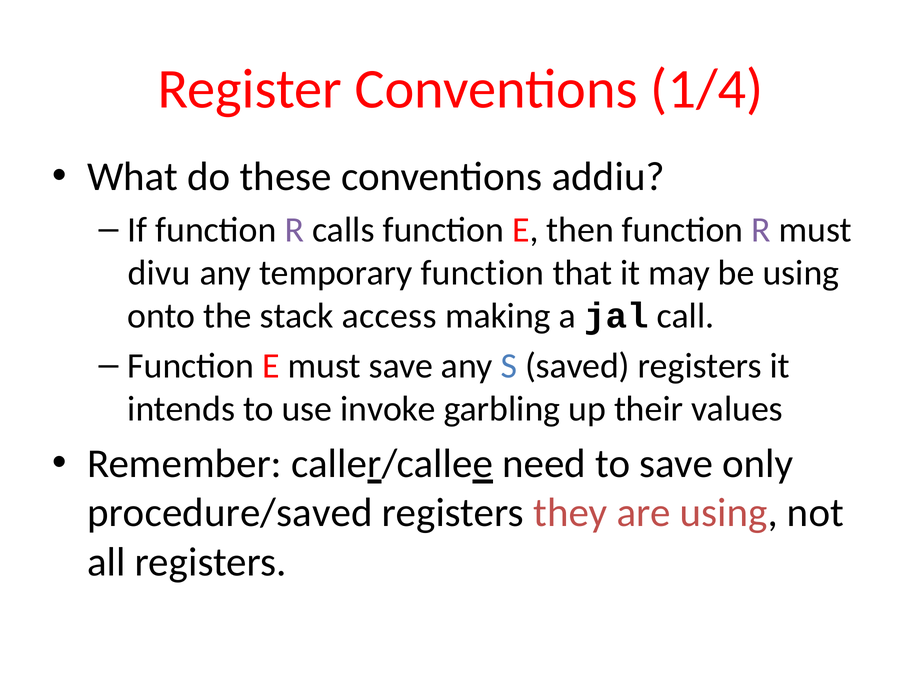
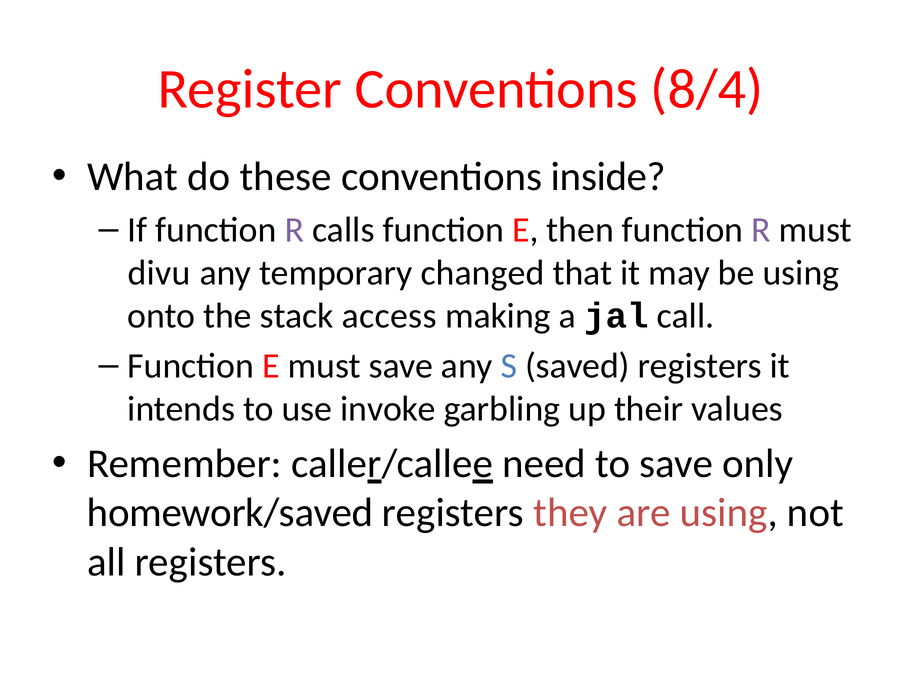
1/4: 1/4 -> 8/4 (707, 89)
addiu: addiu -> inside (608, 177)
temporary function: function -> changed (482, 273)
procedure/saved: procedure/saved -> homework/saved (230, 513)
